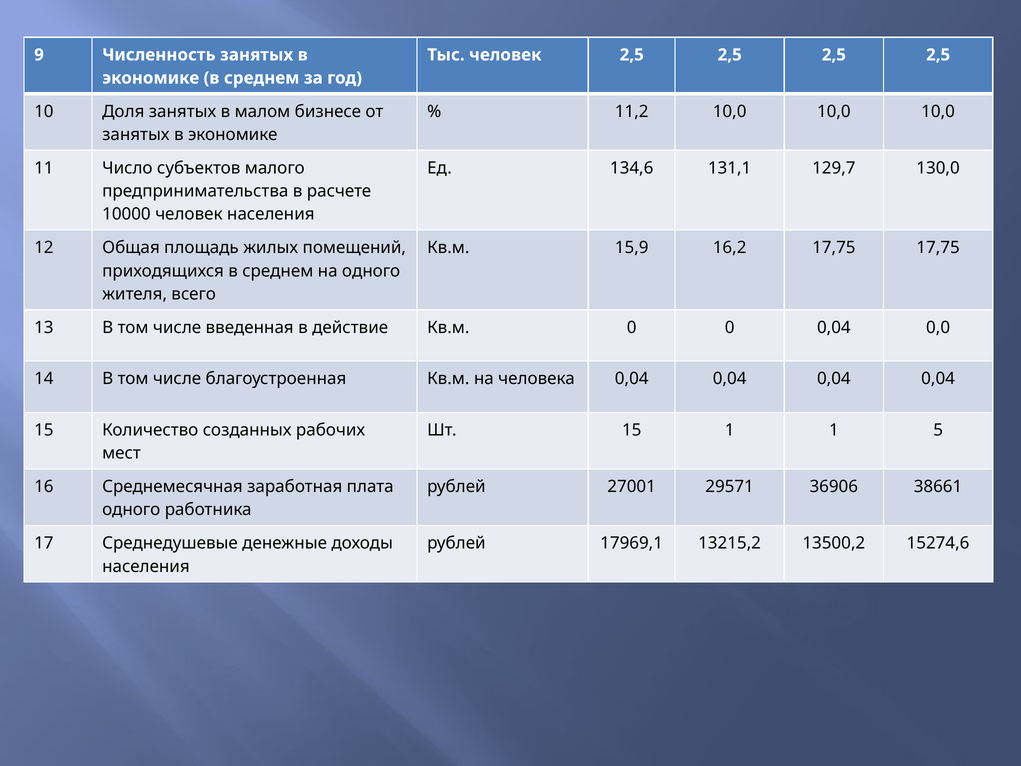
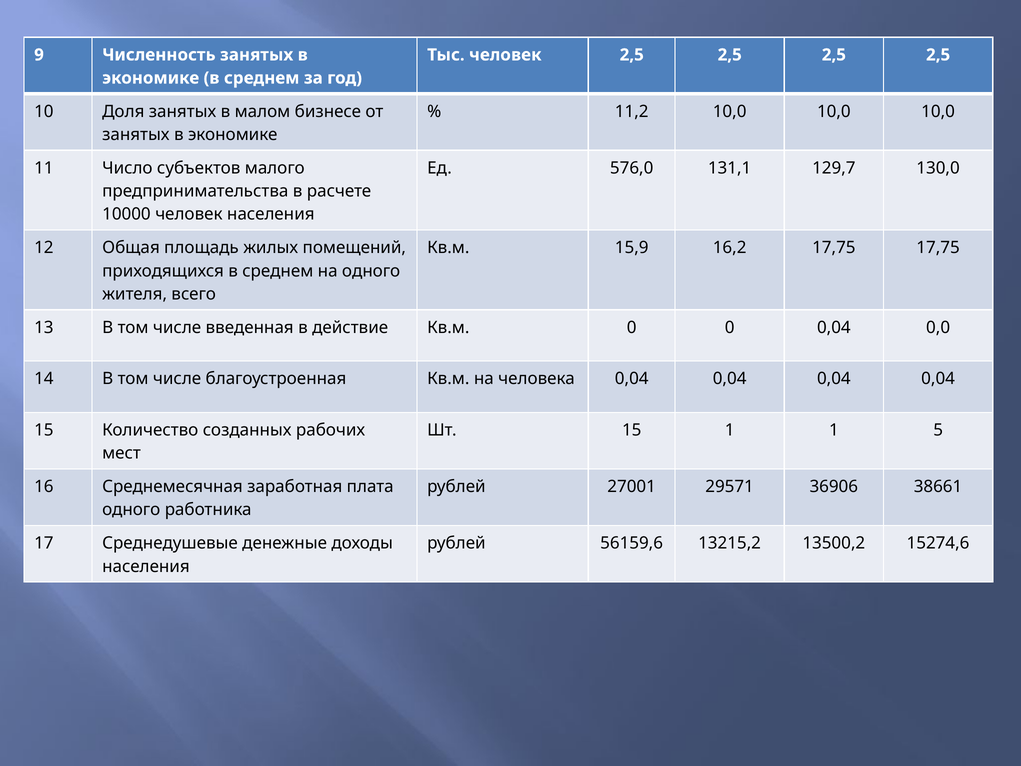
134,6: 134,6 -> 576,0 (632, 168)
17969,1: 17969,1 -> 56159,6 (632, 543)
